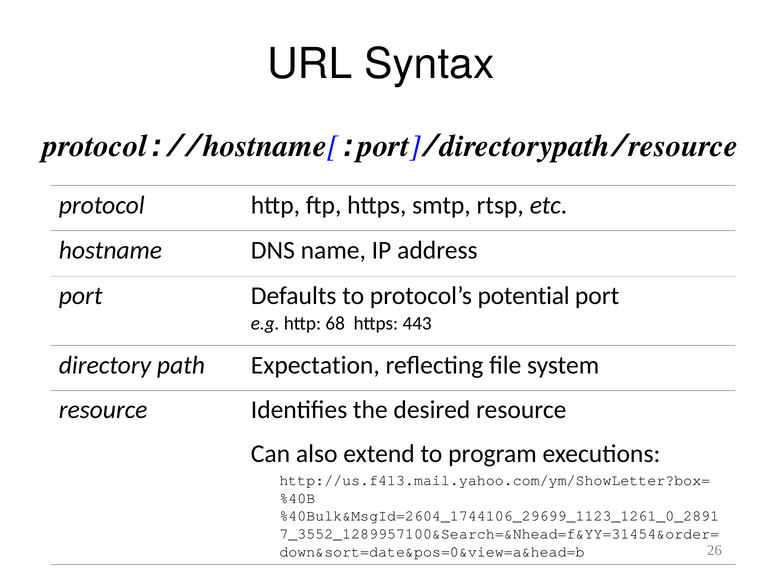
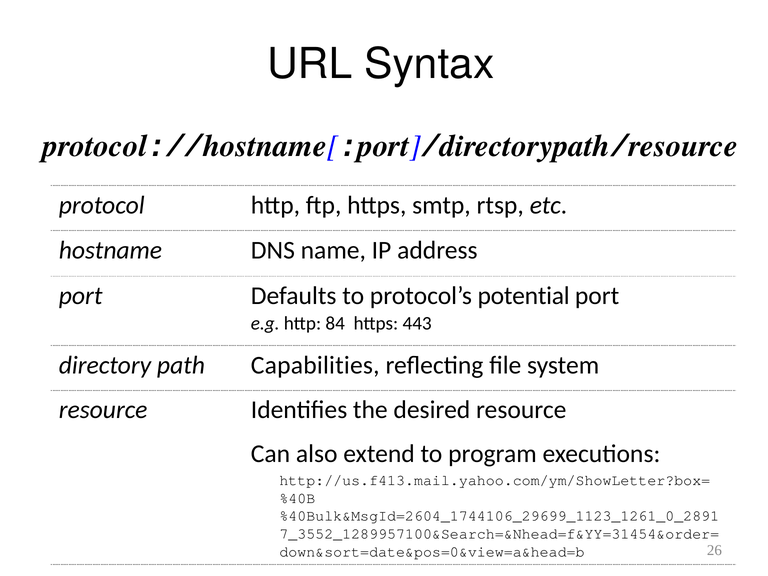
68: 68 -> 84 (335, 323)
Expectation: Expectation -> Capabilities (315, 365)
